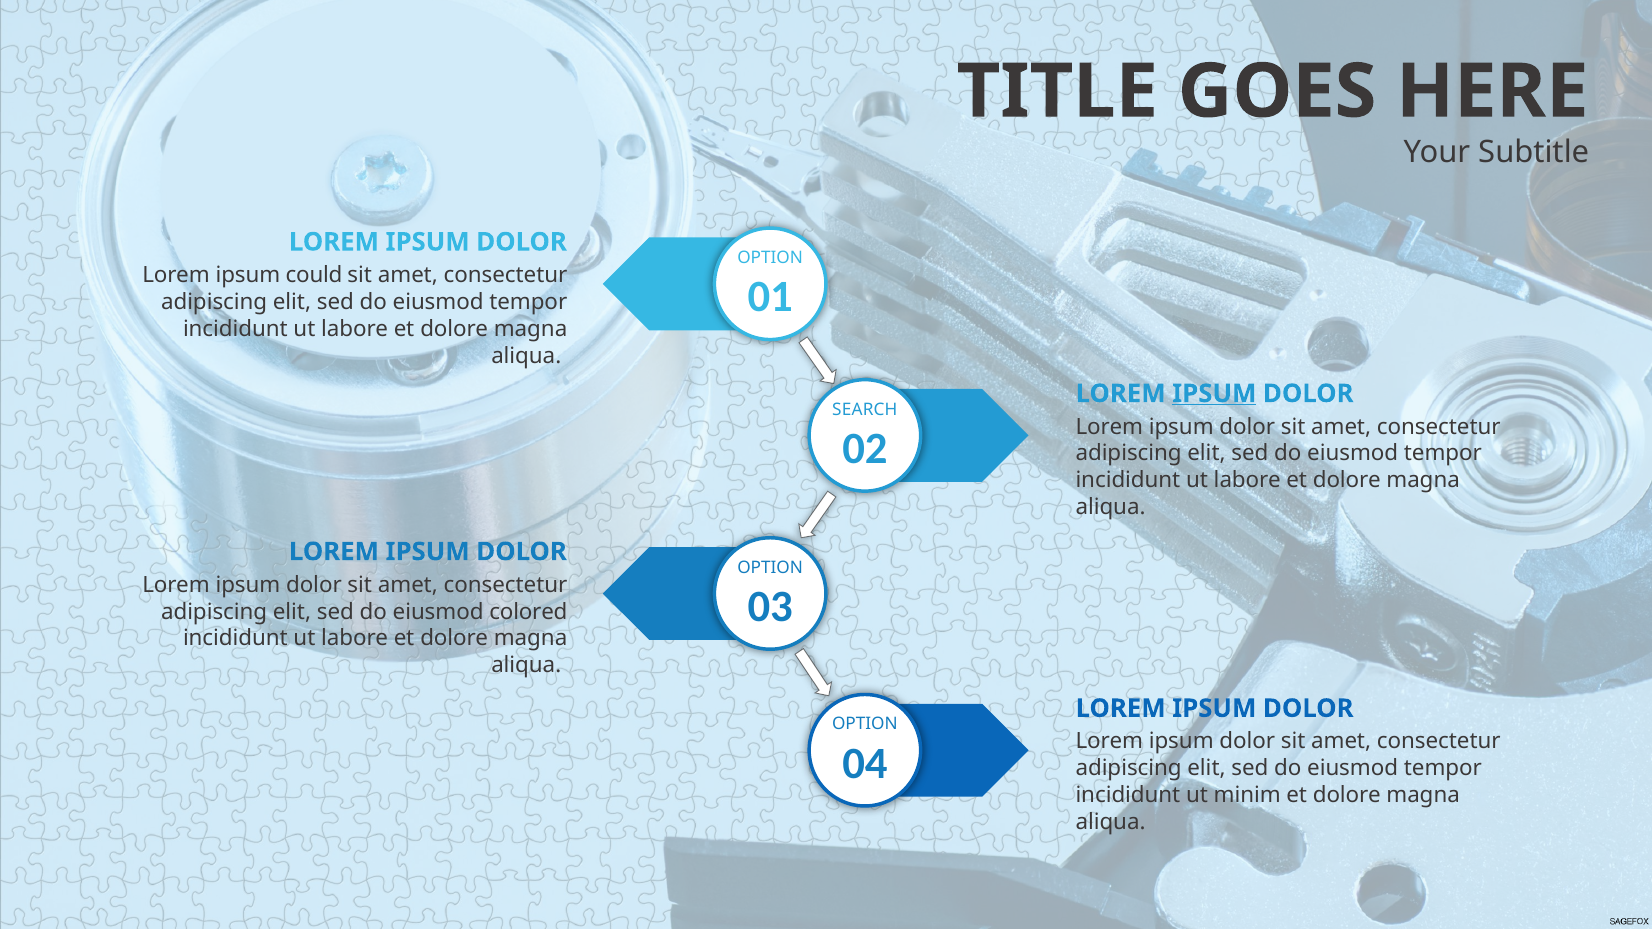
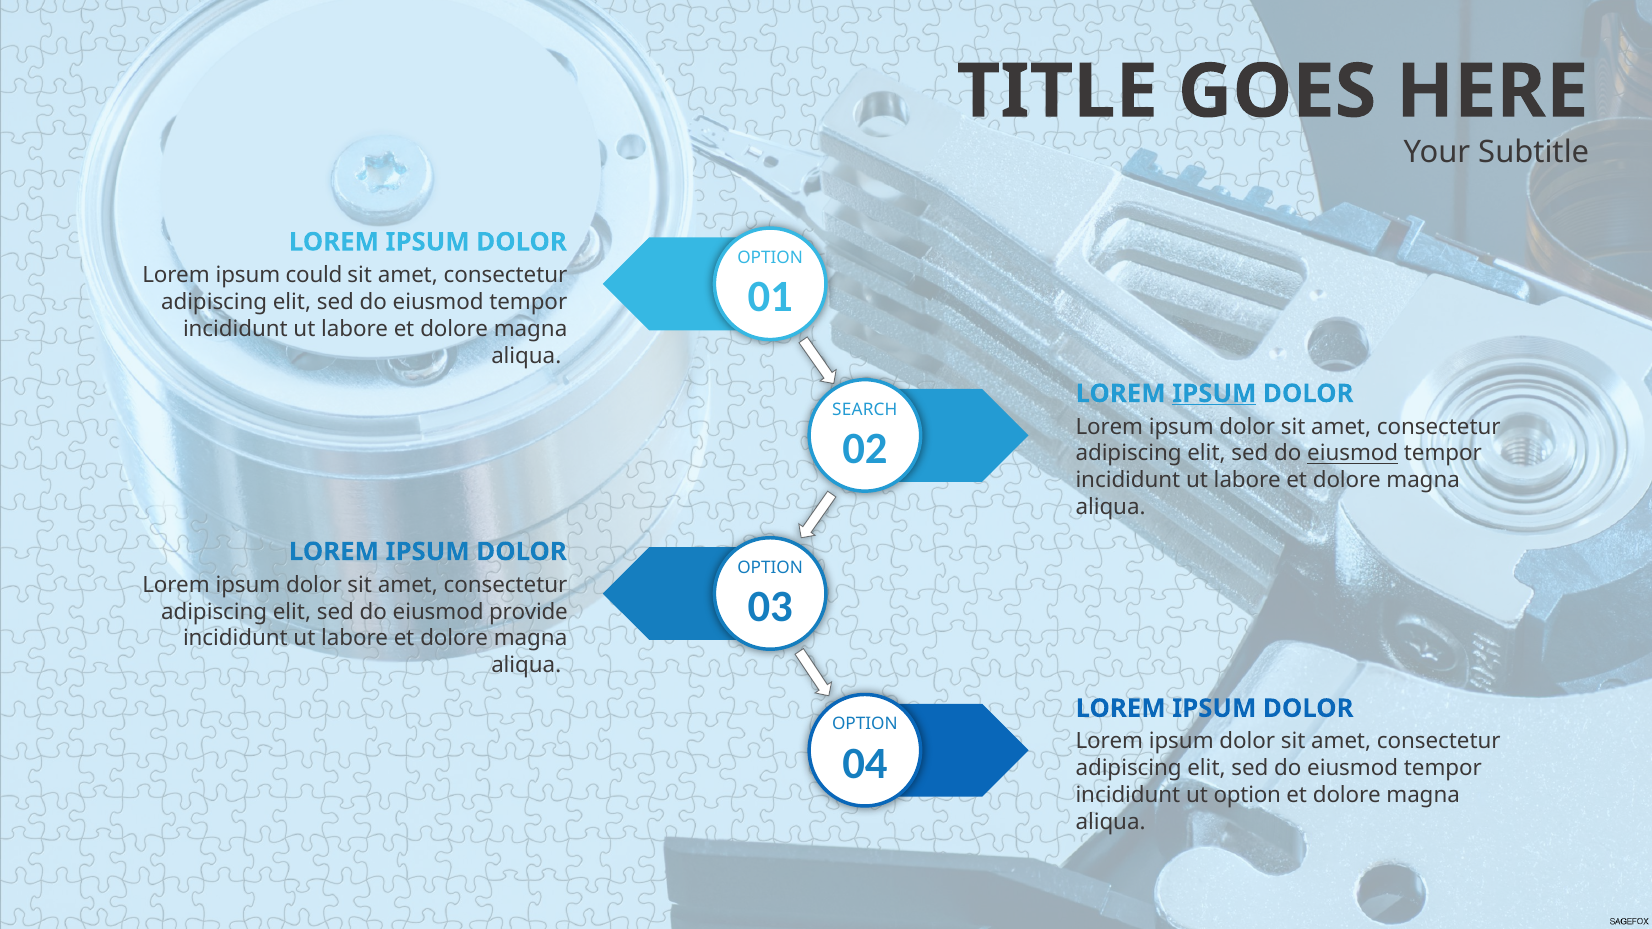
eiusmod underline: none -> present (1353, 454)
colored: colored -> provide (528, 612)
ut minim: minim -> option (1247, 796)
